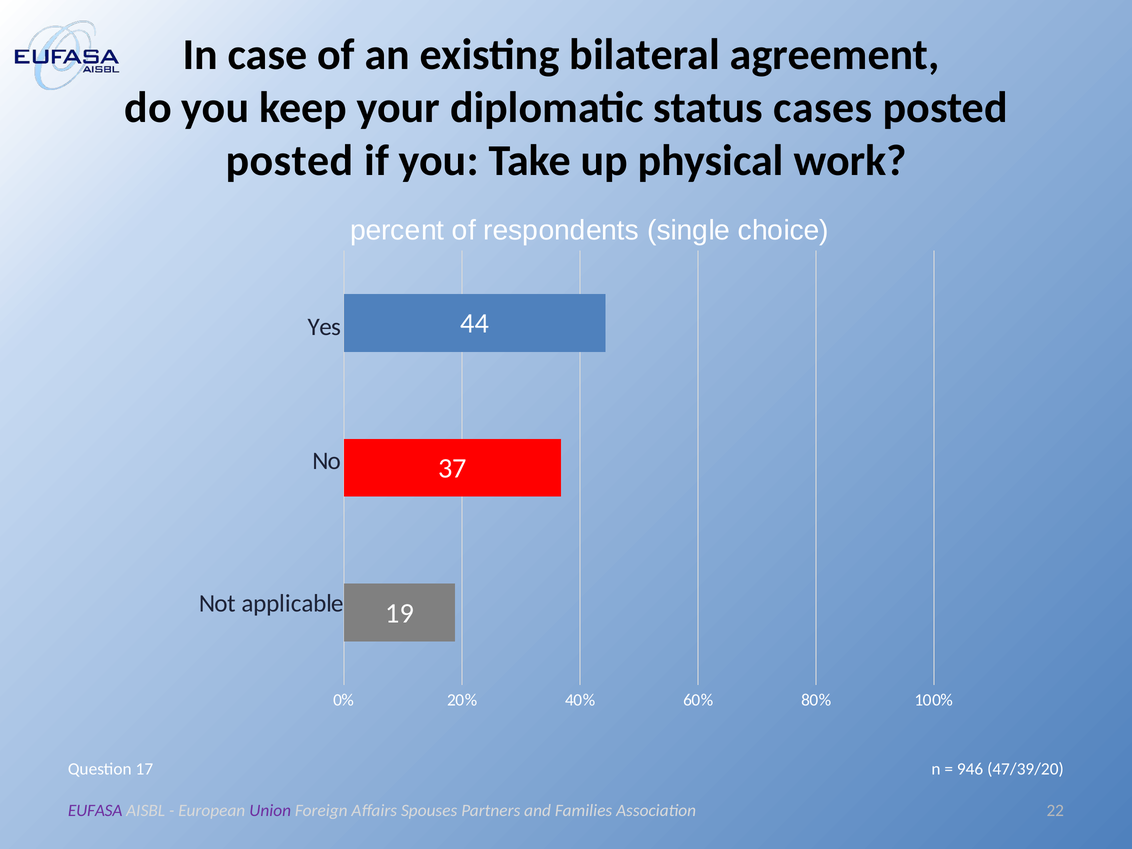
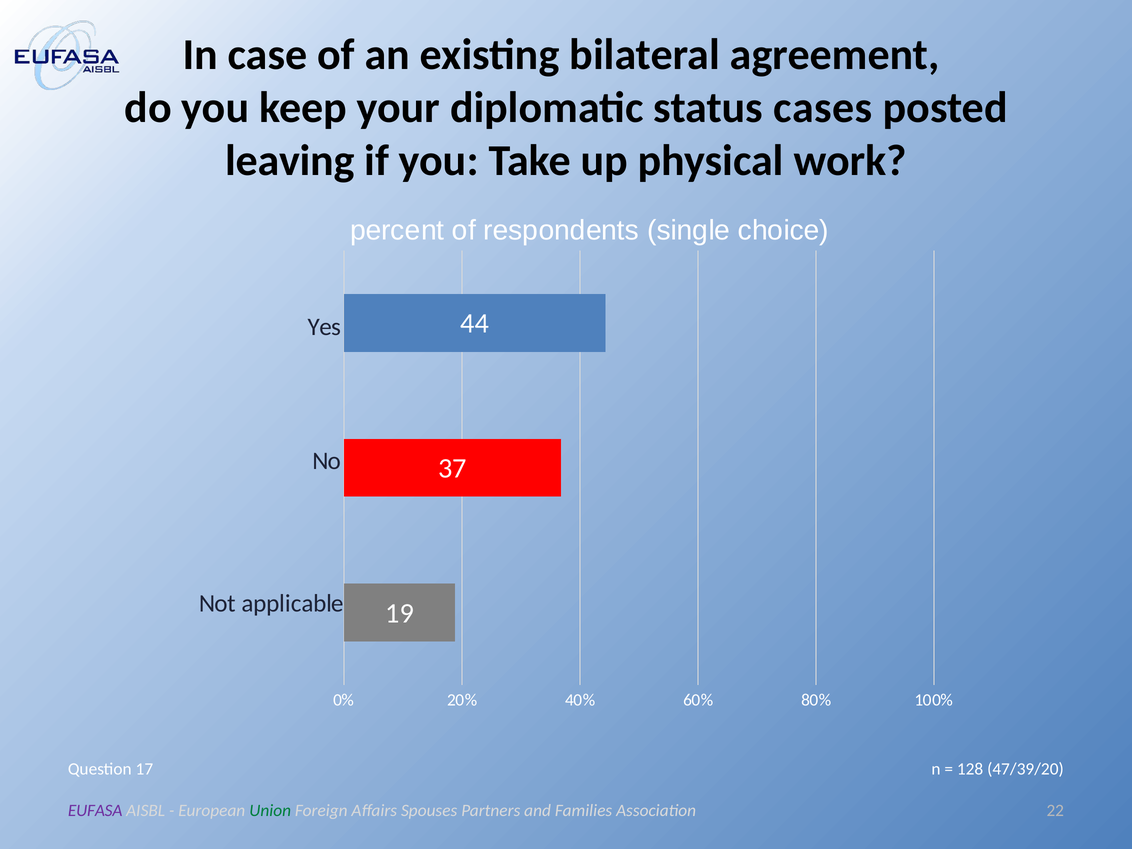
posted: posted -> leaving (290, 161)
946: 946 -> 128 (970, 769)
Union colour: purple -> green (270, 811)
